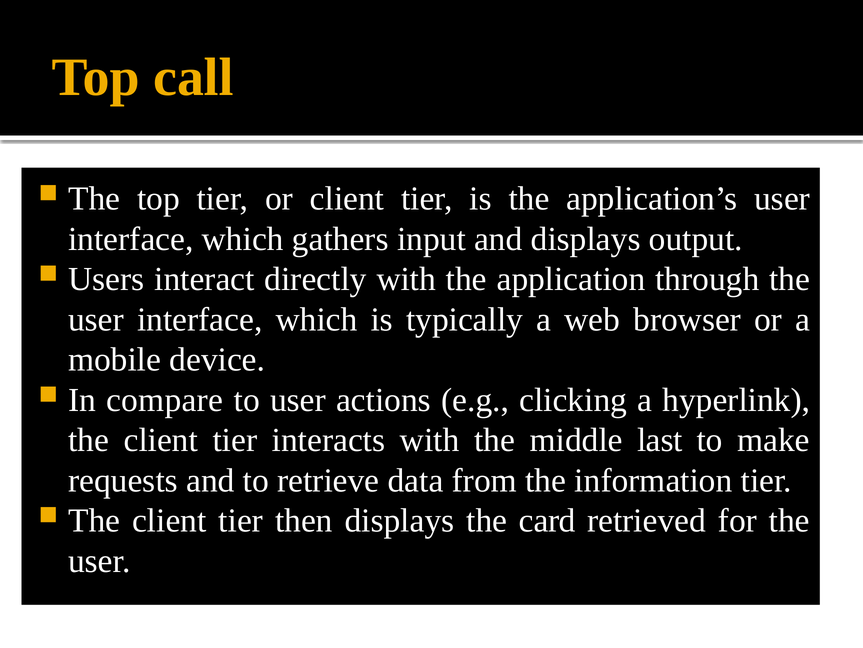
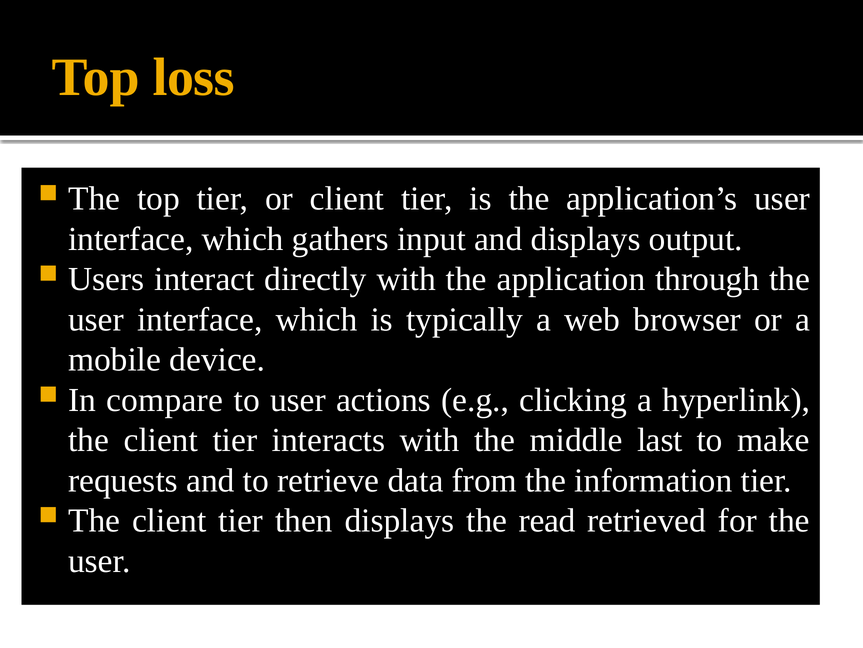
call: call -> loss (194, 78)
card: card -> read (547, 520)
